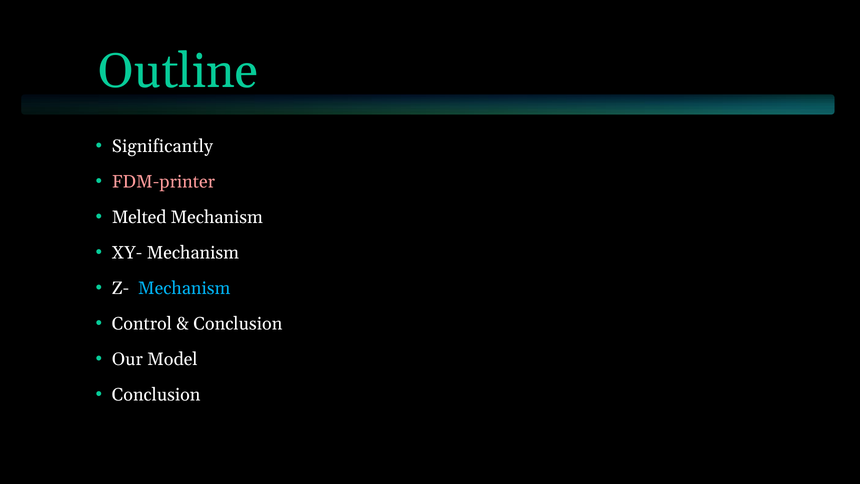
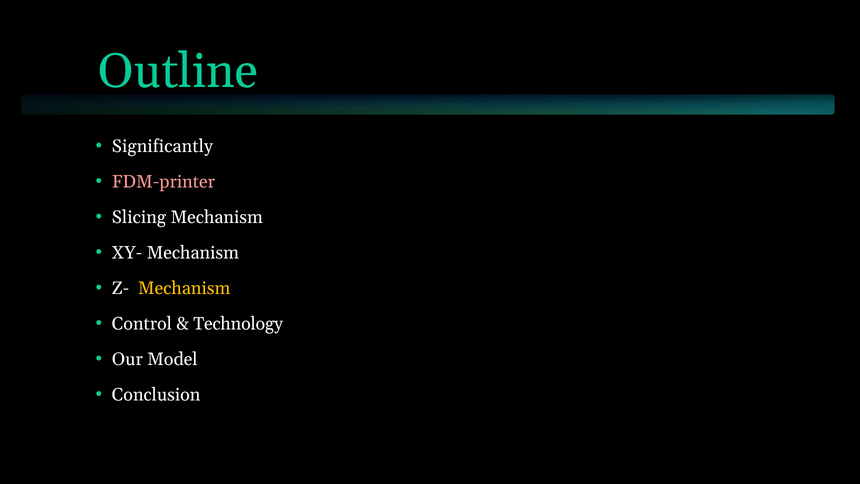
Melted: Melted -> Slicing (139, 217)
Mechanism colour: light blue -> yellow (184, 288)
Conclusion: Conclusion -> Technology (238, 324)
